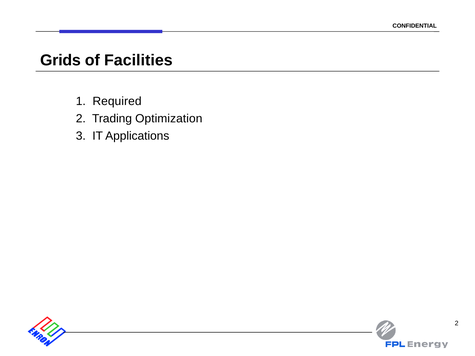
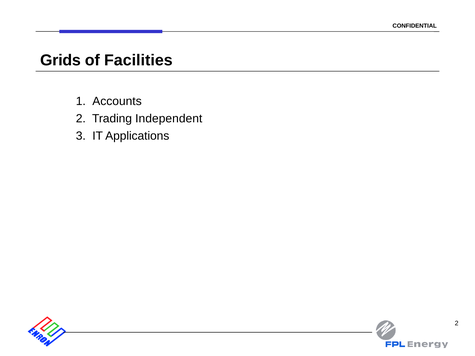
Required: Required -> Accounts (117, 101)
Optimization: Optimization -> Independent (169, 119)
